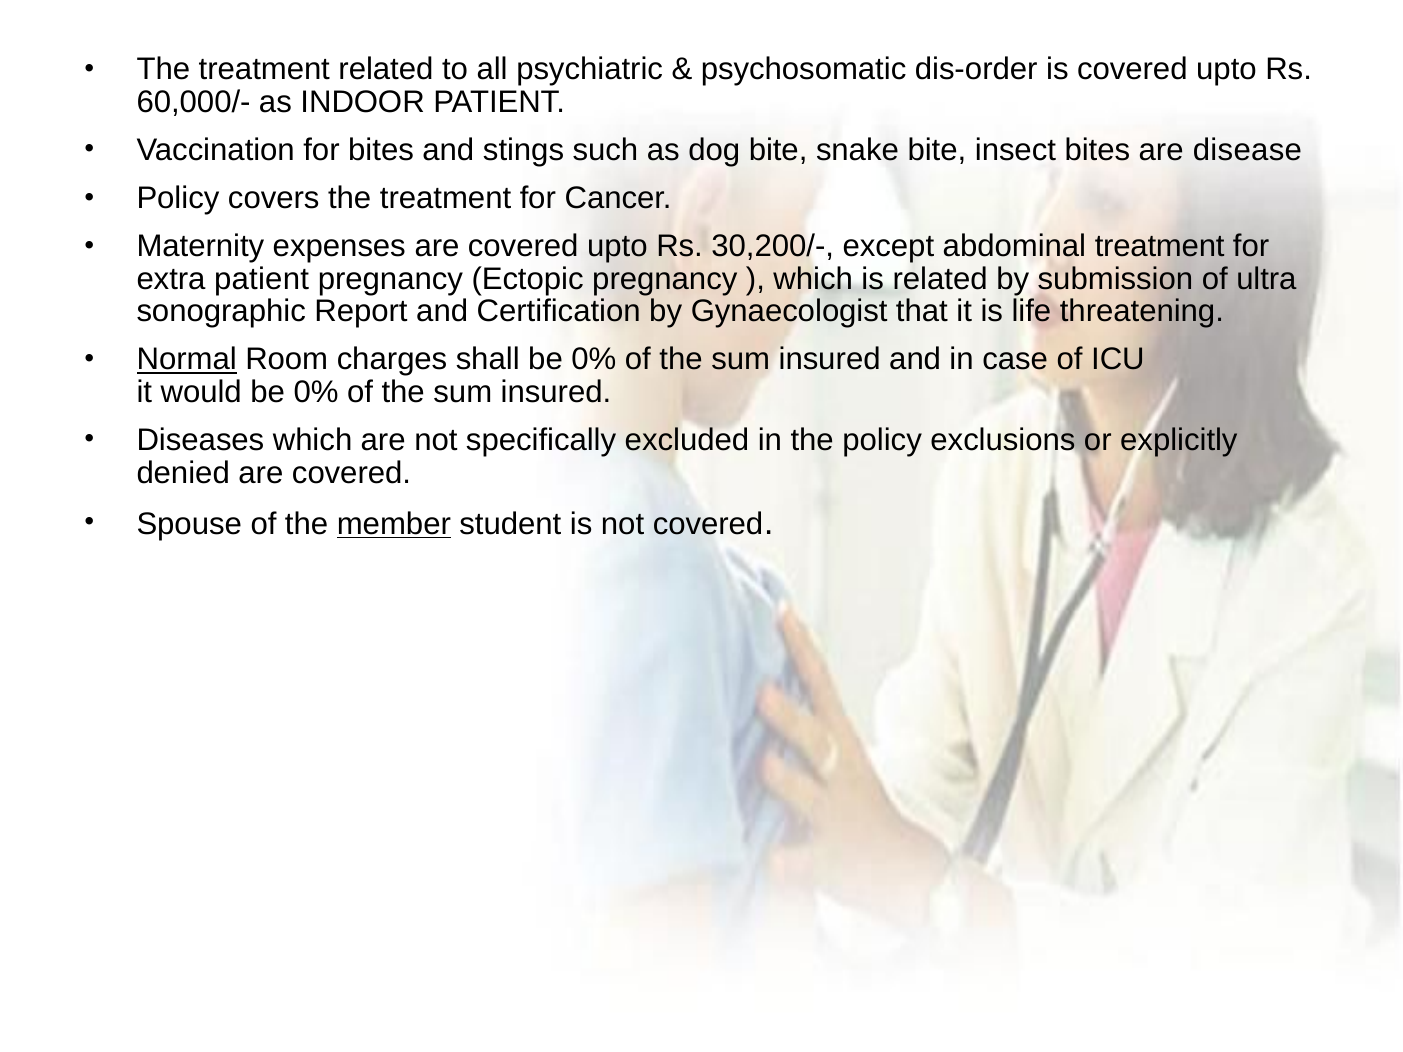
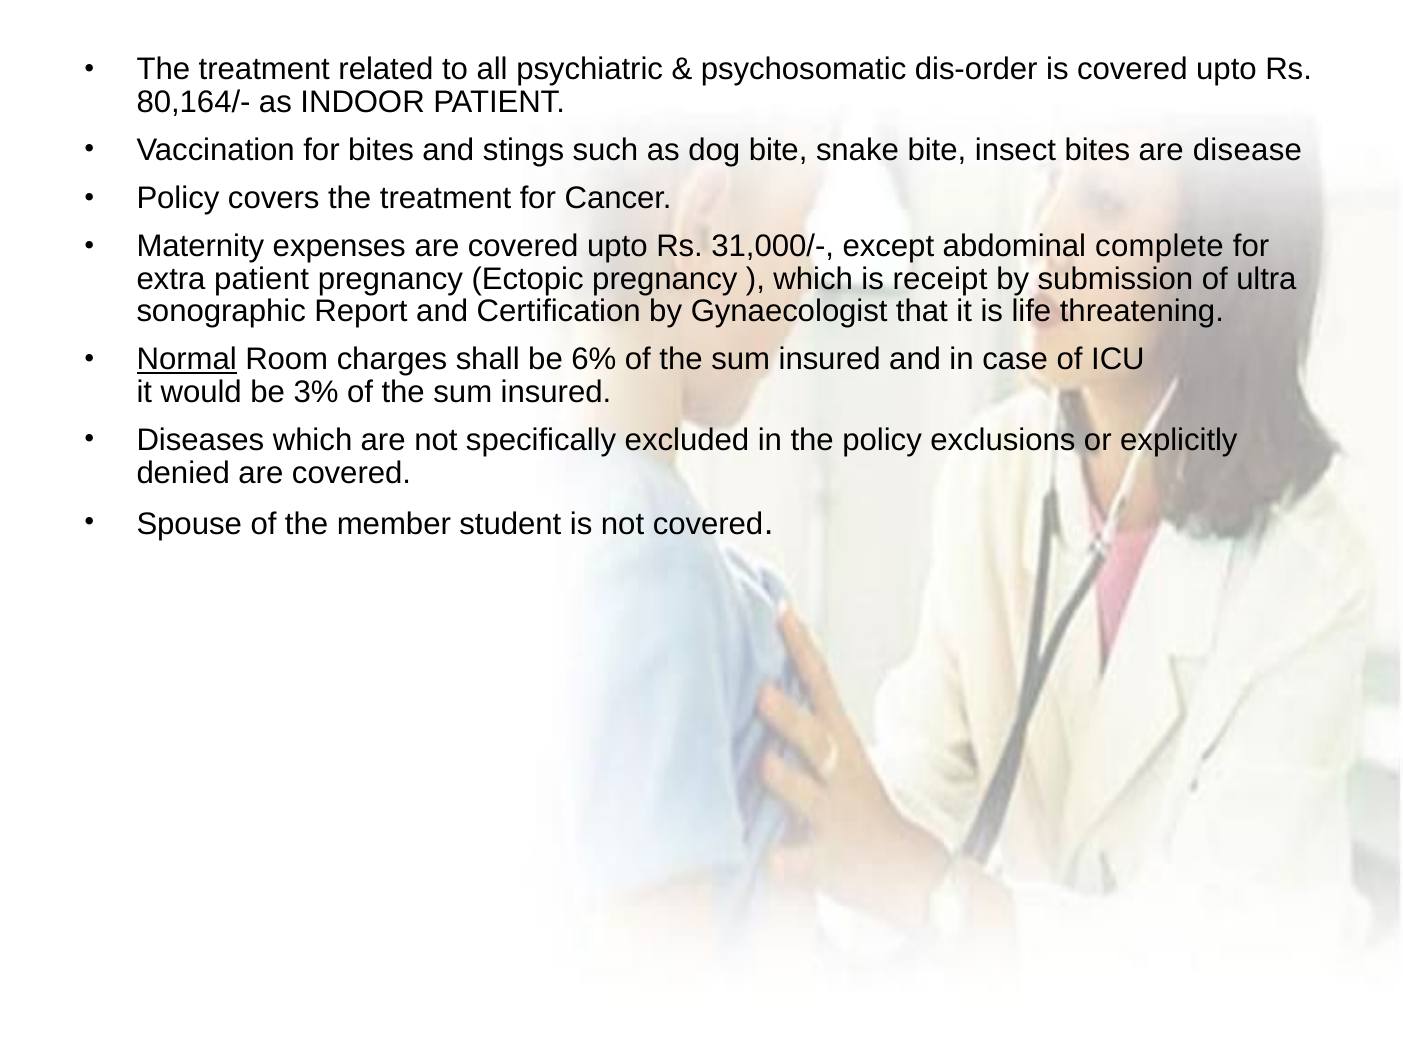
60,000/-: 60,000/- -> 80,164/- (194, 102)
30,200/-: 30,200/- -> 31,000/- (773, 247)
abdominal treatment: treatment -> complete (1159, 247)
is related: related -> receipt (940, 279)
shall be 0%: 0% -> 6% (594, 360)
would be 0%: 0% -> 3% (316, 392)
member underline: present -> none (394, 524)
